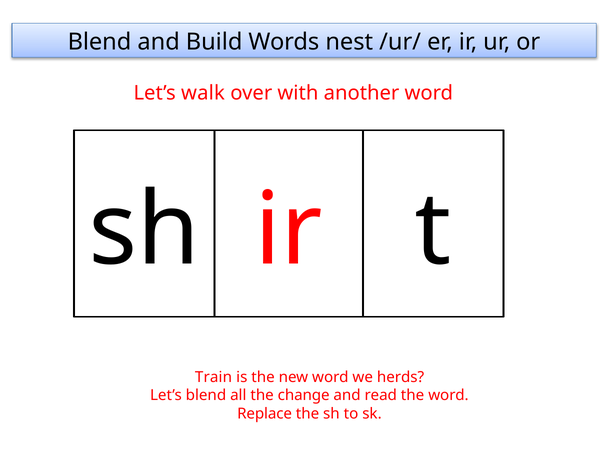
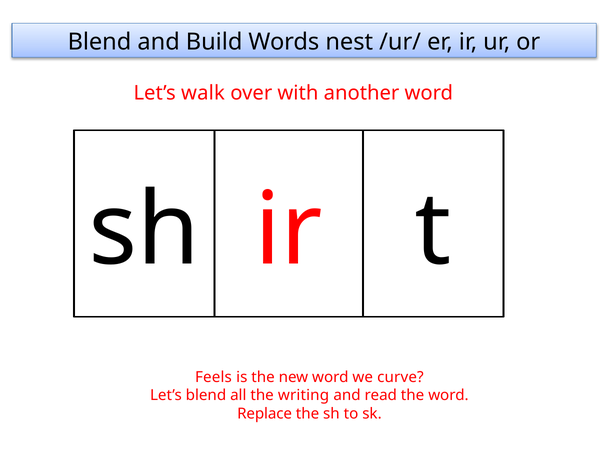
Train: Train -> Feels (213, 377)
herds: herds -> curve (400, 377)
change: change -> writing (304, 396)
